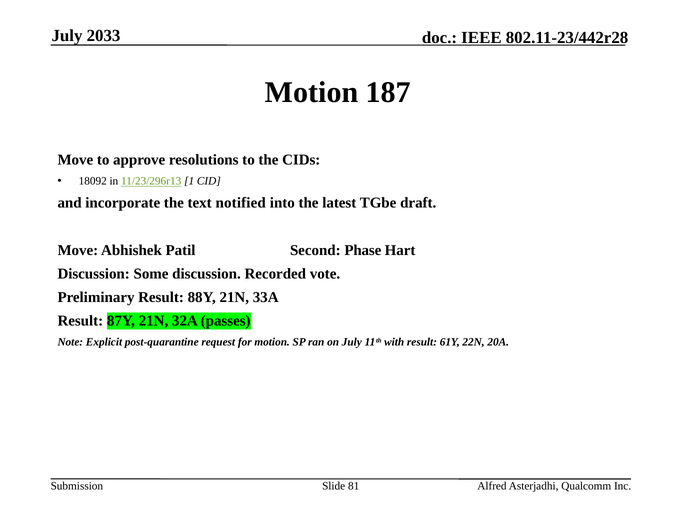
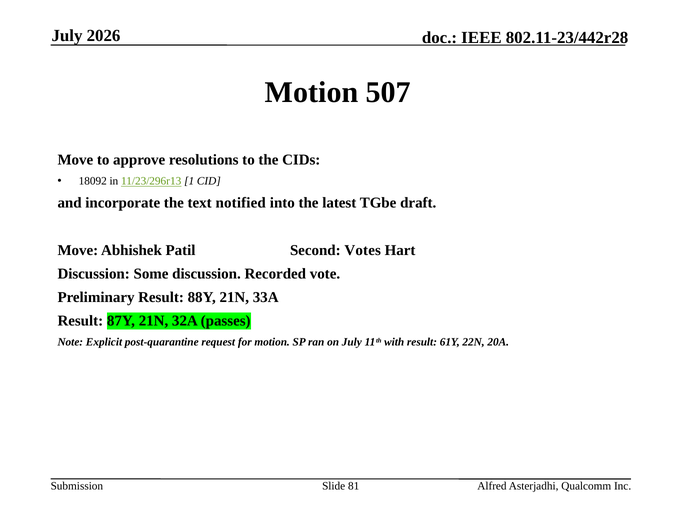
2033: 2033 -> 2026 (104, 36)
187: 187 -> 507 (388, 92)
Phase: Phase -> Votes (363, 250)
